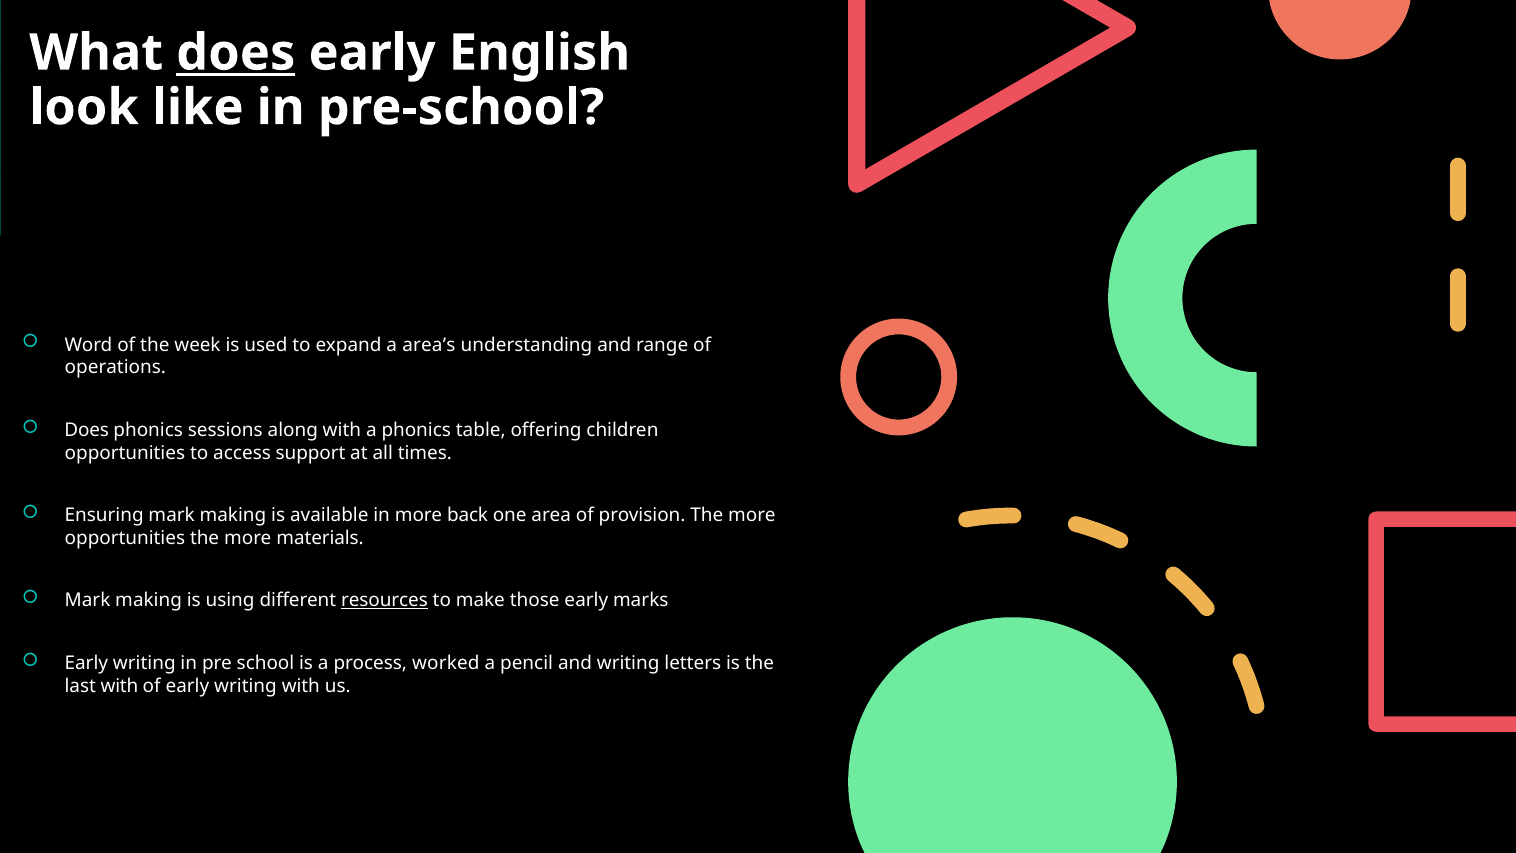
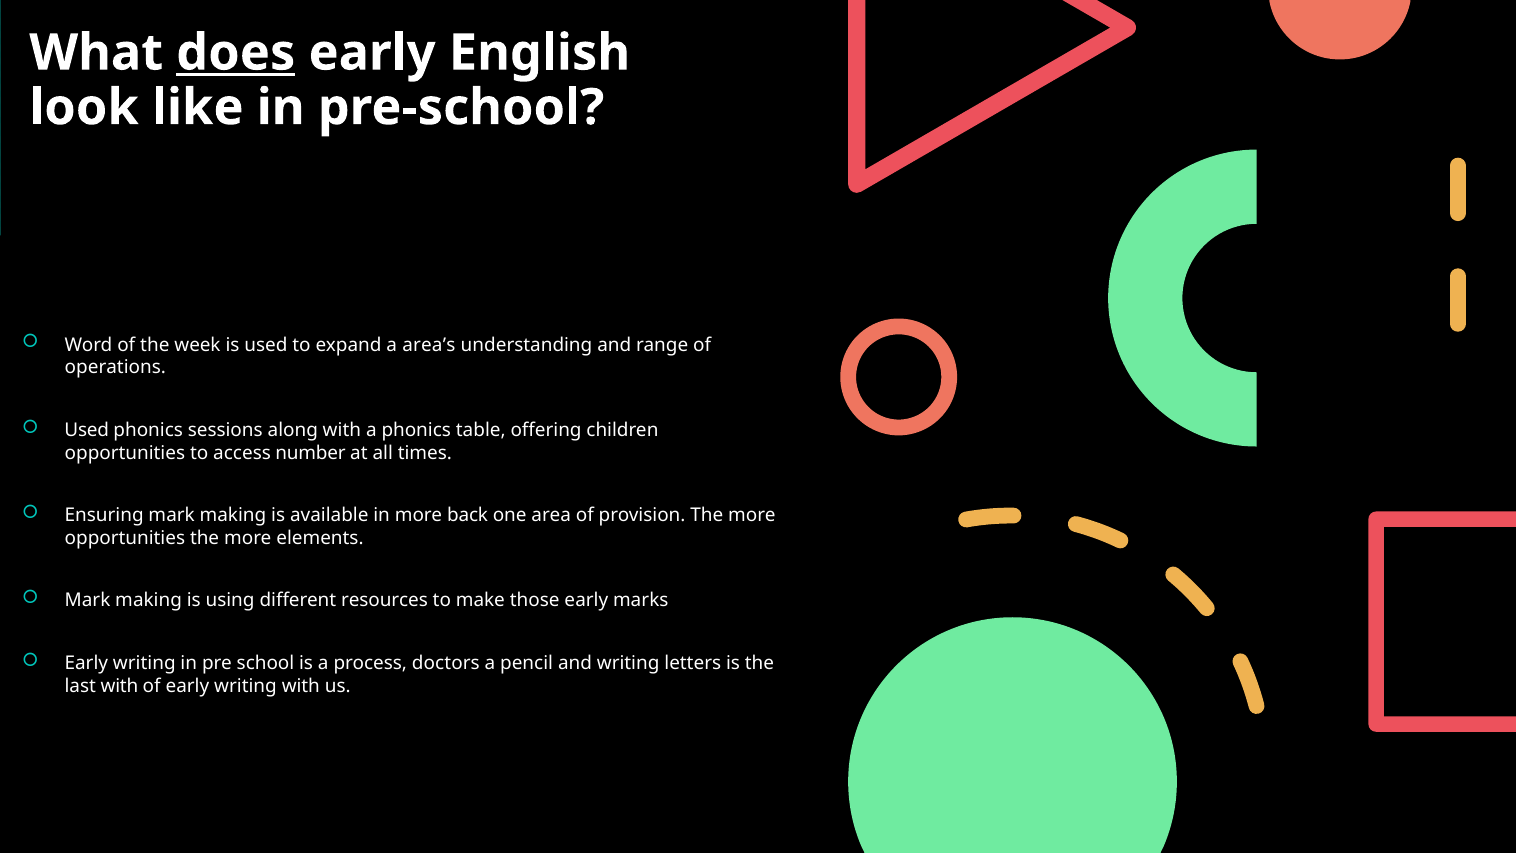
Does: Does -> Used (87, 430)
support: support -> number (311, 453)
materials: materials -> elements (320, 538)
resources underline: present -> none (385, 600)
worked: worked -> doctors (446, 663)
